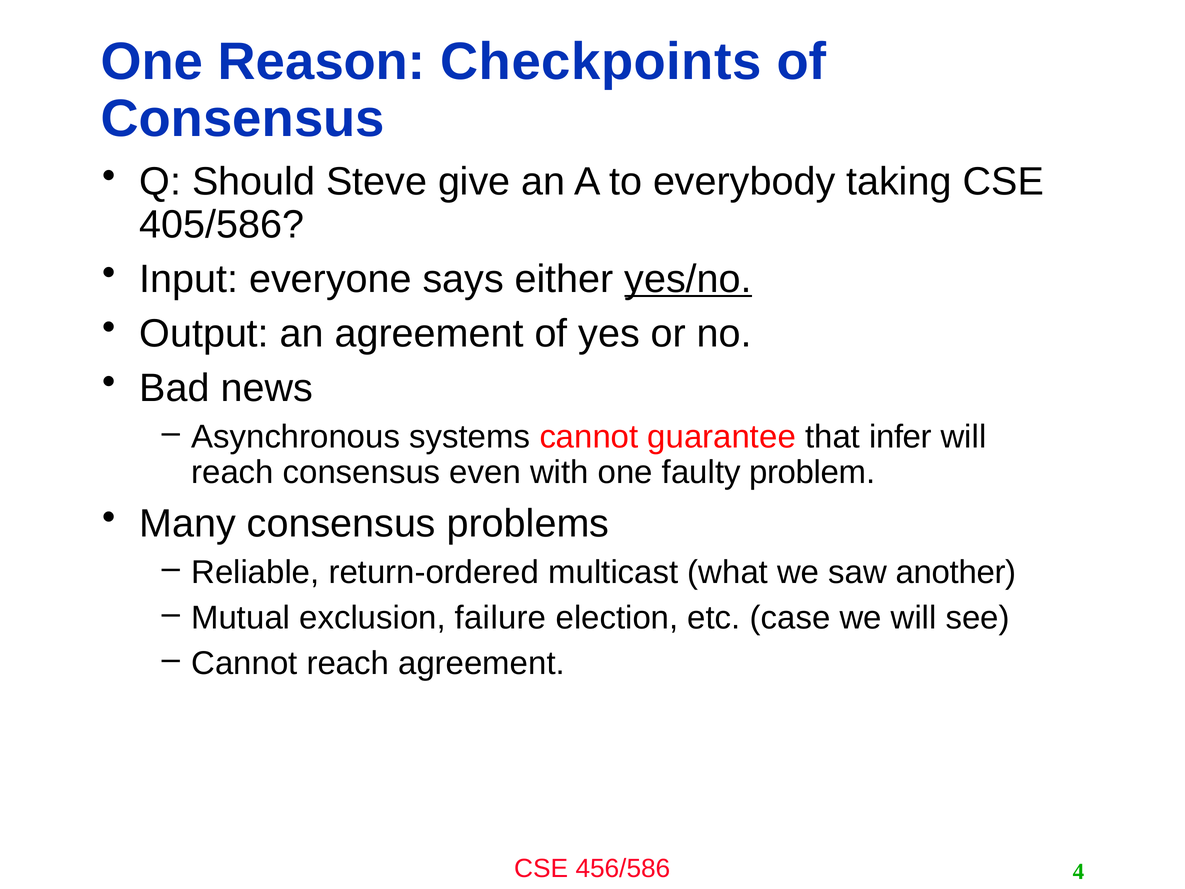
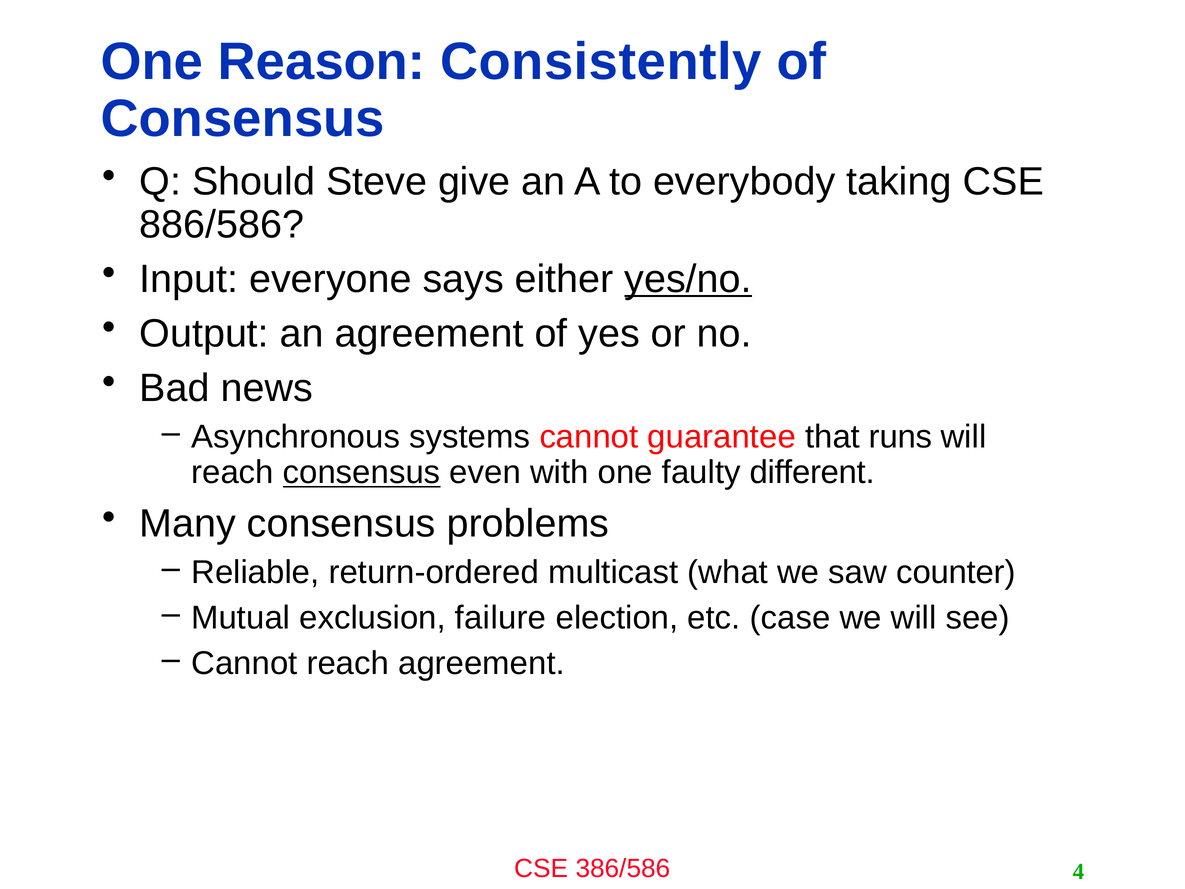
Checkpoints: Checkpoints -> Consistently (601, 62)
405/586: 405/586 -> 886/586 (222, 224)
infer: infer -> runs (901, 437)
consensus underline: none -> present (362, 472)
problem: problem -> different (812, 472)
another: another -> counter (956, 572)
456/586: 456/586 -> 386/586 (623, 868)
